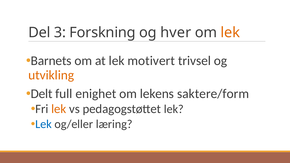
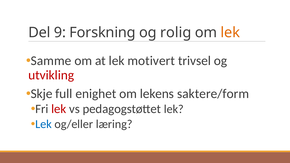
3: 3 -> 9 (60, 32)
hver: hver -> rolig (176, 32)
Barnets: Barnets -> Samme (51, 61)
utvikling colour: orange -> red (51, 75)
Delt: Delt -> Skje (42, 94)
lek colour: orange -> red (59, 109)
